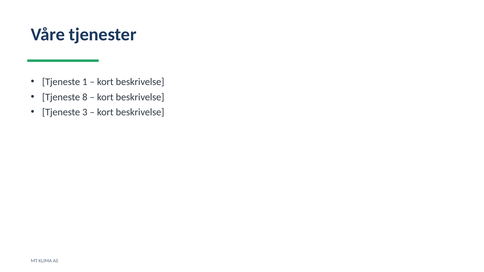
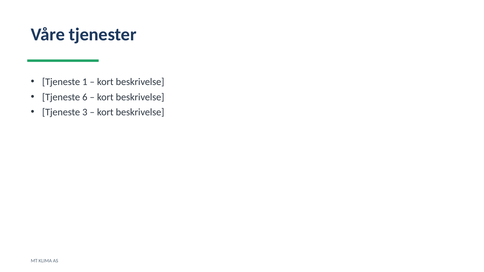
8: 8 -> 6 (85, 97)
